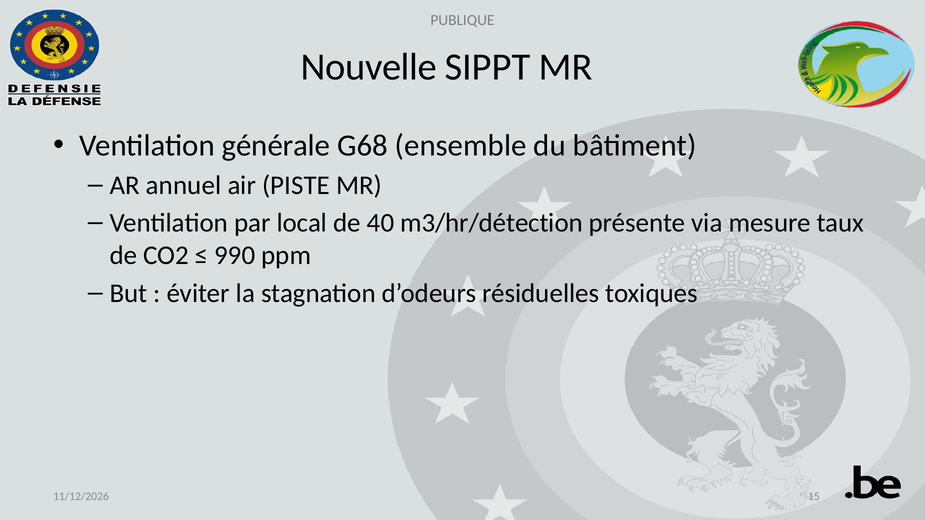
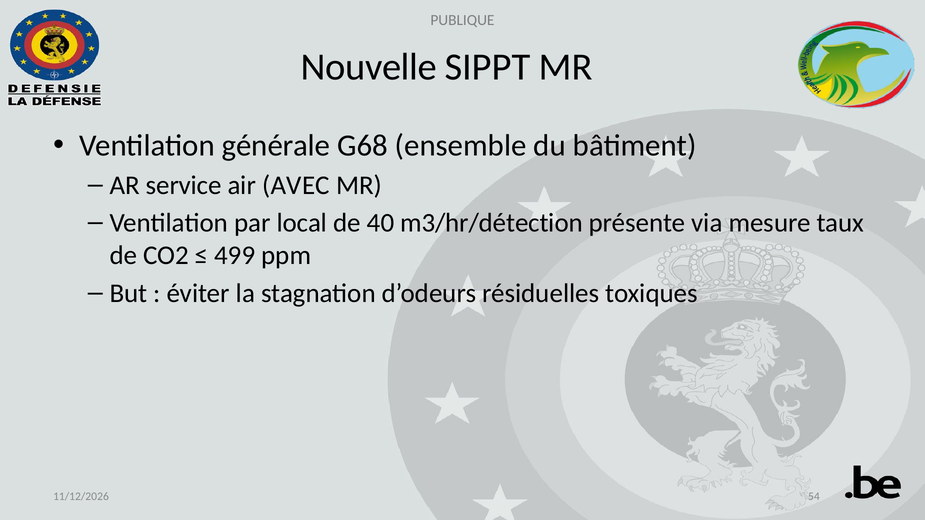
annuel: annuel -> service (184, 185)
PISTE: PISTE -> AVEC (296, 185)
990: 990 -> 499 (235, 256)
15: 15 -> 54 (814, 497)
